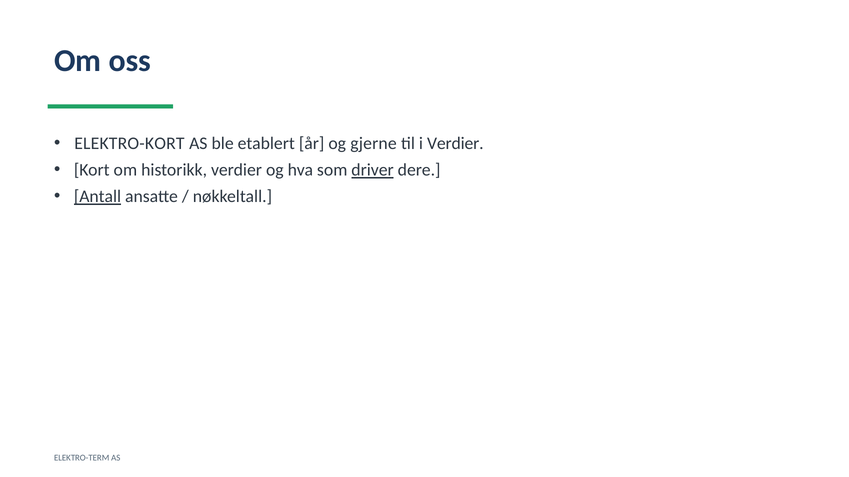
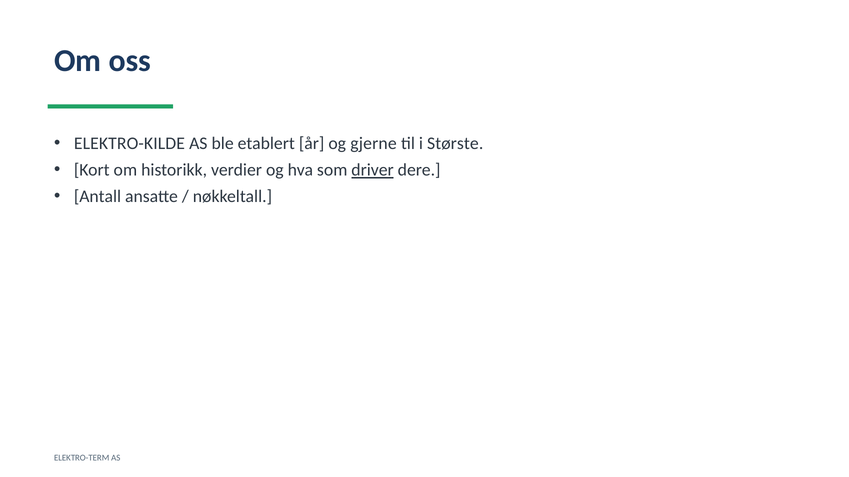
ELEKTRO-KORT: ELEKTRO-KORT -> ELEKTRO-KILDE (129, 144)
i Verdier: Verdier -> Største (455, 144)
Antall underline: present -> none (98, 197)
